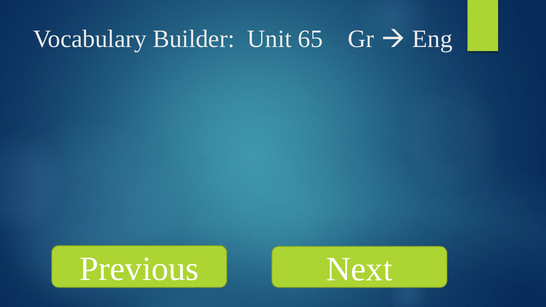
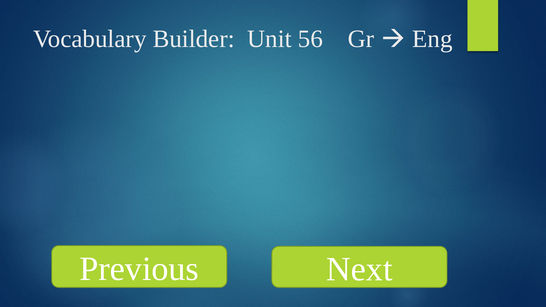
65: 65 -> 56 (310, 39)
